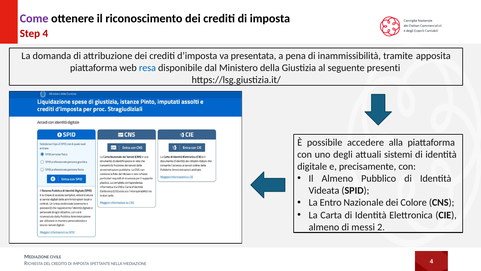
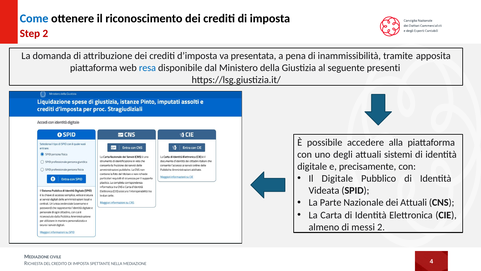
Come colour: purple -> blue (34, 18)
Step 4: 4 -> 2 (45, 34)
Il Almeno: Almeno -> Digitale (337, 178)
Entro: Entro -> Parte (331, 202)
dei Colore: Colore -> Attuali (414, 202)
